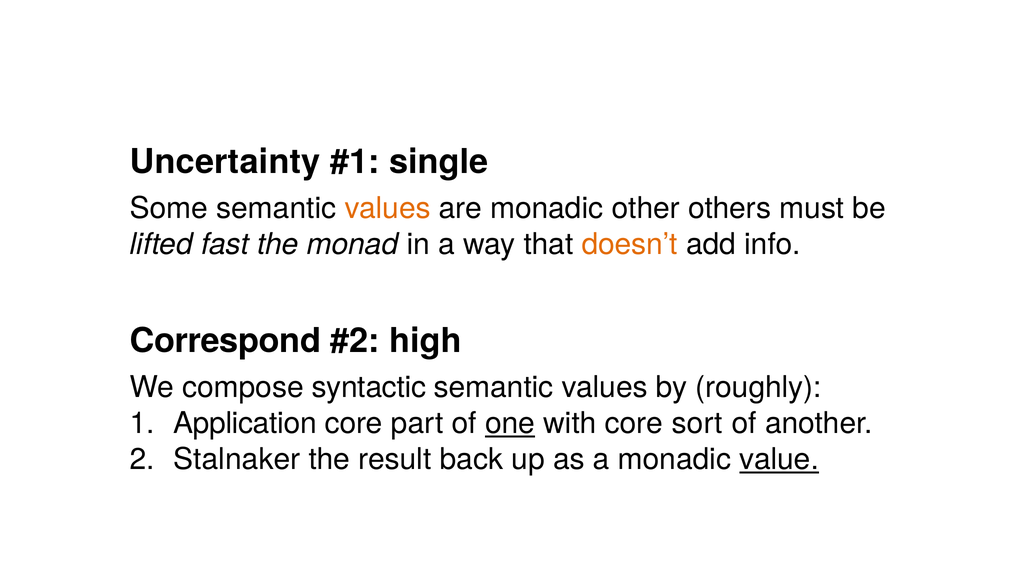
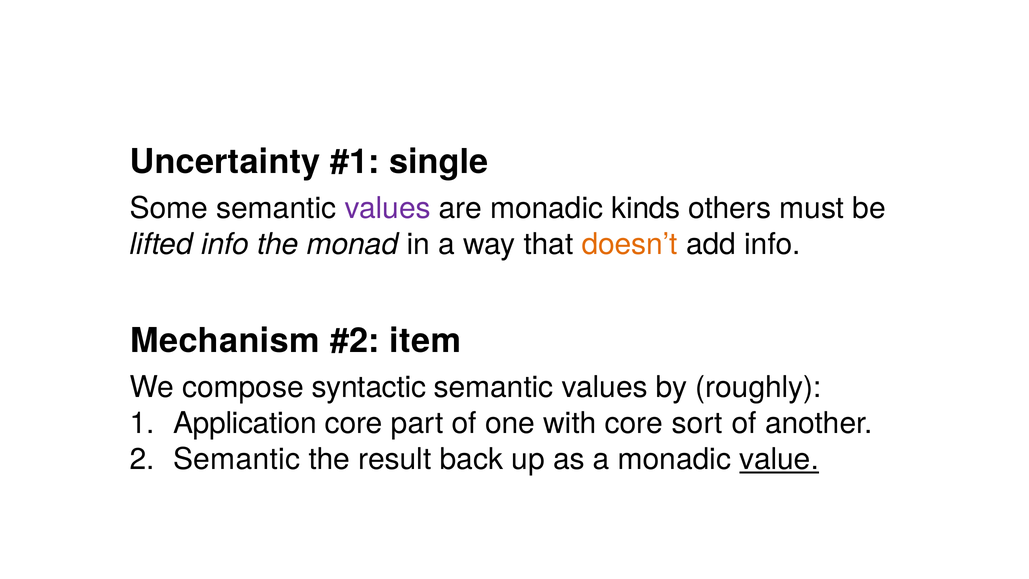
values colour: orange -> purple (388, 208)
other: other -> kinds (646, 208)
lifted fast: fast -> info (225, 244)
Correspond: Correspond -> Mechanism (225, 341)
high: high -> item (425, 341)
one underline: present -> none (510, 423)
2 Stalnaker: Stalnaker -> Semantic (237, 459)
